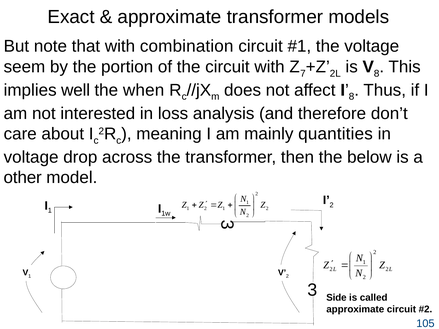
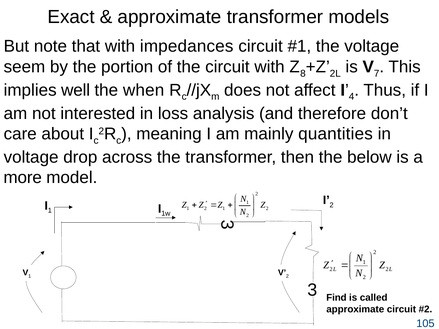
combination: combination -> impedances (187, 46)
7: 7 -> 8 (303, 73)
8: 8 -> 7 (377, 73)
I 8: 8 -> 4 (352, 97)
other: other -> more (23, 178)
Side: Side -> Find (336, 298)
